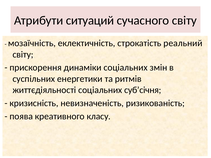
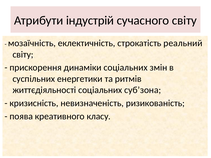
ситуаций: ситуаций -> індустрій (90, 20)
суб’січня: суб’січня -> суб’зона (143, 90)
